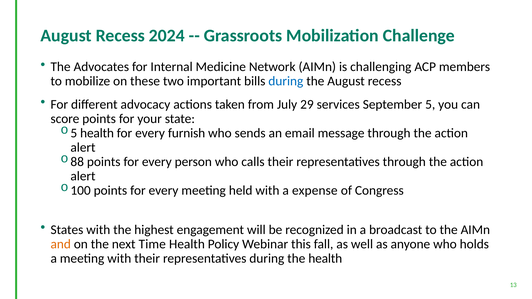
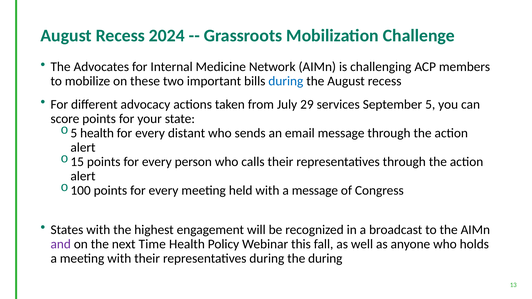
furnish: furnish -> distant (187, 133)
88: 88 -> 15 (77, 162)
a expense: expense -> message (315, 191)
and colour: orange -> purple (61, 244)
the health: health -> during (325, 259)
